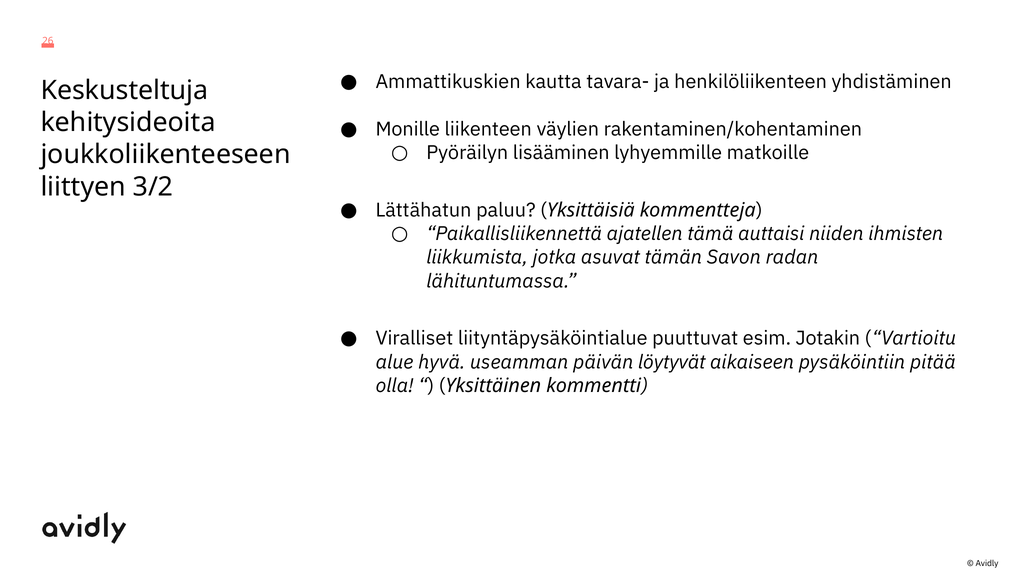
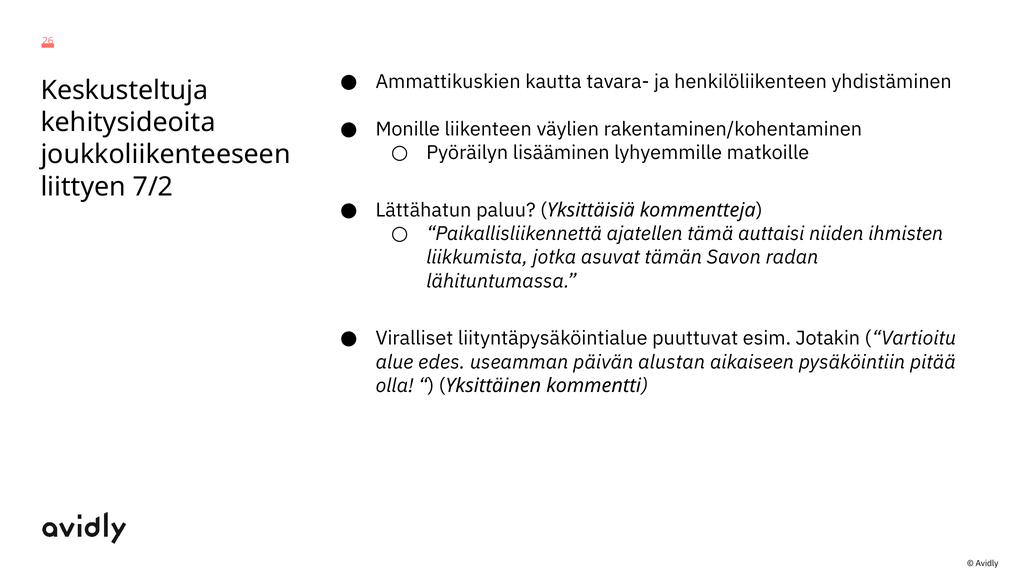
3/2: 3/2 -> 7/2 (153, 187)
hyvä: hyvä -> edes (442, 362)
löytyvät: löytyvät -> alustan (672, 362)
